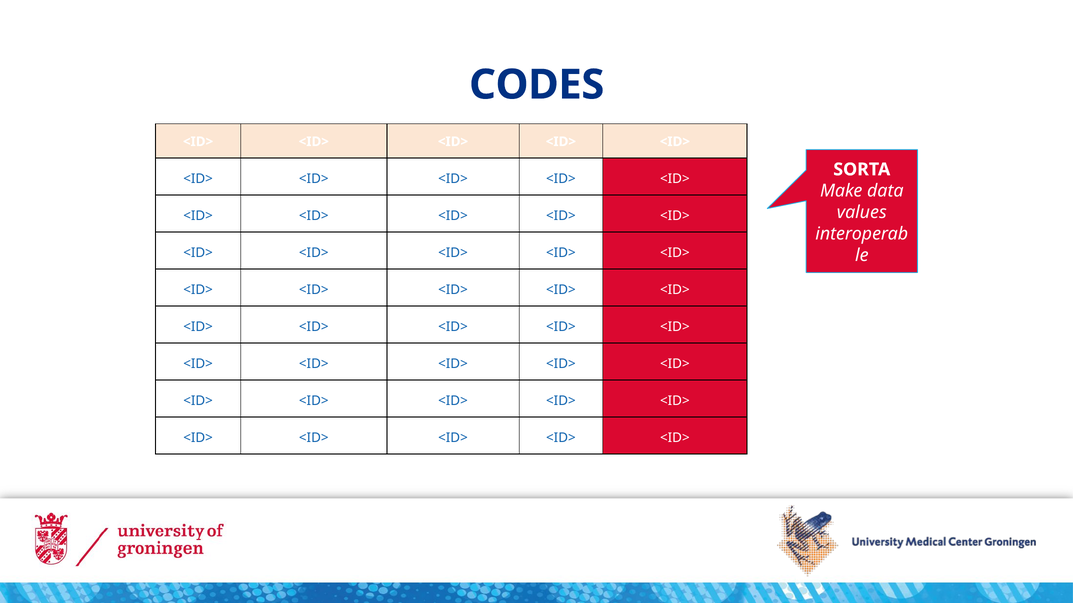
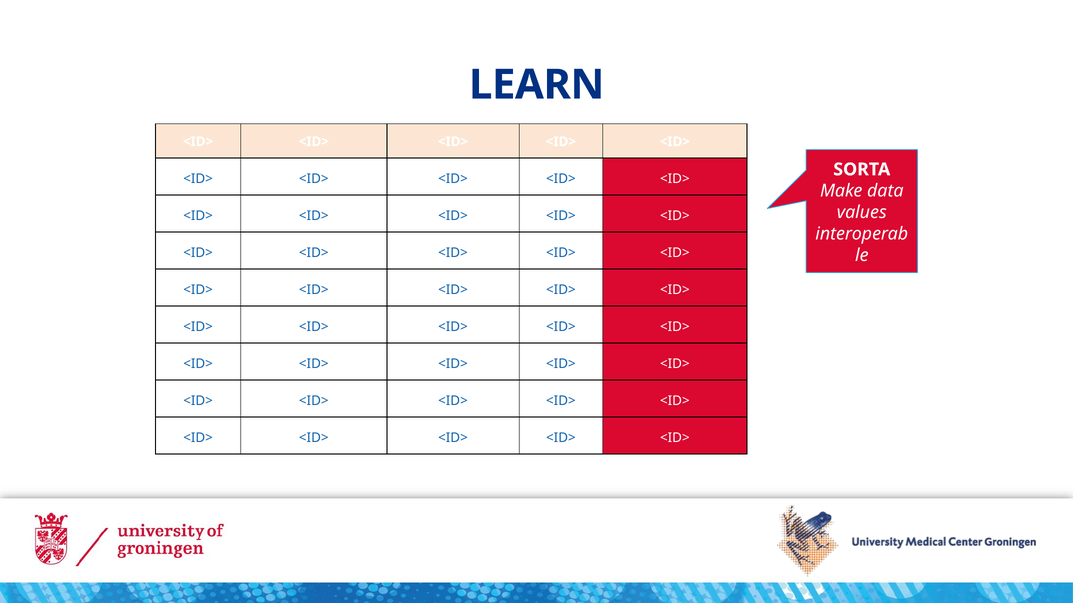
CODES: CODES -> LEARN (537, 85)
